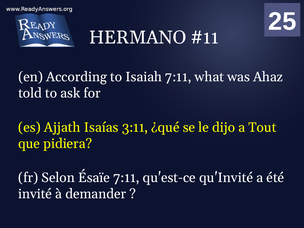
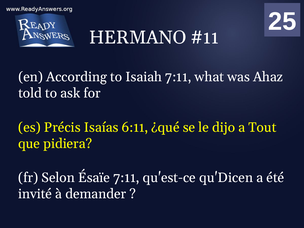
Ajjath: Ajjath -> Précis (62, 127)
3:11: 3:11 -> 6:11 (135, 127)
qu'Invité: qu'Invité -> qu'Dicen (226, 178)
